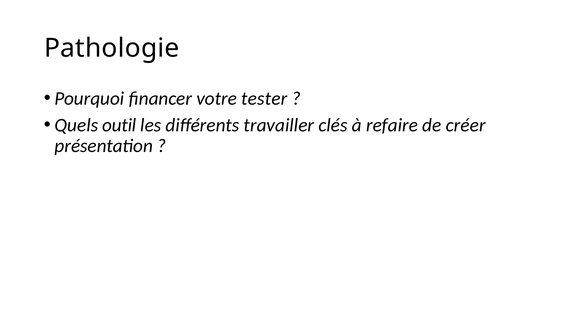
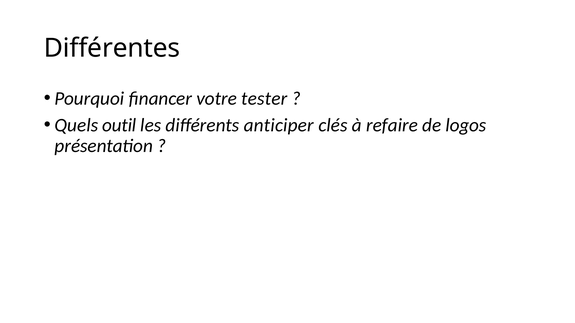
Pathologie: Pathologie -> Différentes (112, 48)
travailler: travailler -> anticiper (279, 125)
créer: créer -> logos (466, 125)
